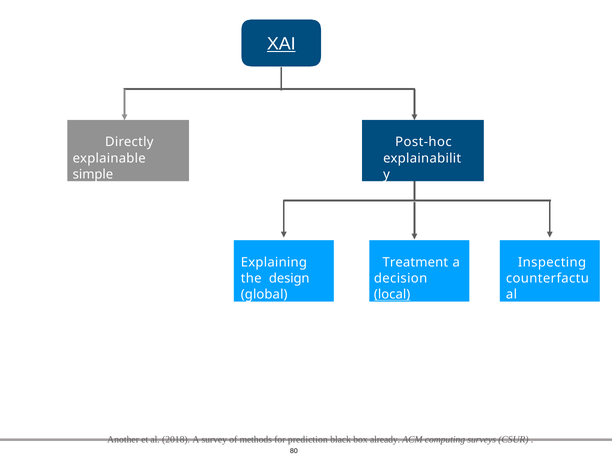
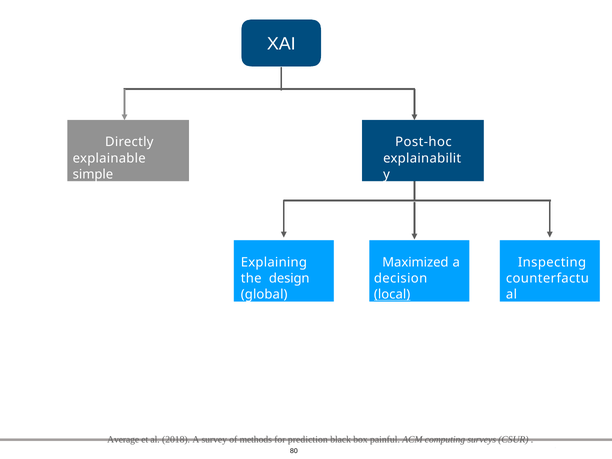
XAI underline: present -> none (281, 44)
Treatment: Treatment -> Maximized (415, 262)
Another: Another -> Average (123, 439)
already: already -> painful (385, 439)
